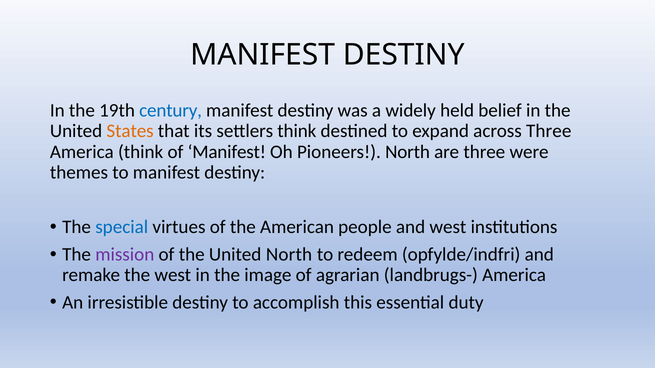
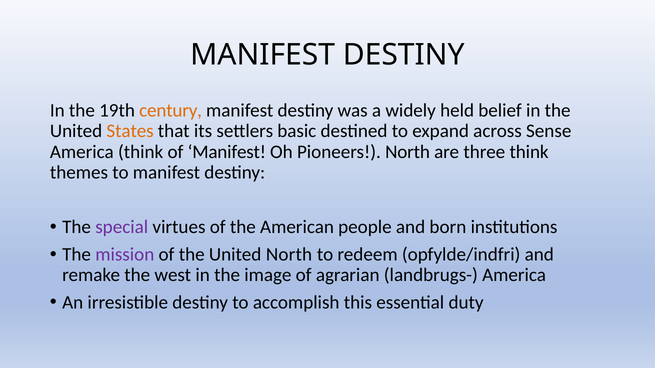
century colour: blue -> orange (171, 111)
settlers think: think -> basic (297, 131)
across Three: Three -> Sense (549, 131)
three were: were -> think (529, 152)
special colour: blue -> purple (122, 227)
and west: west -> born (448, 227)
